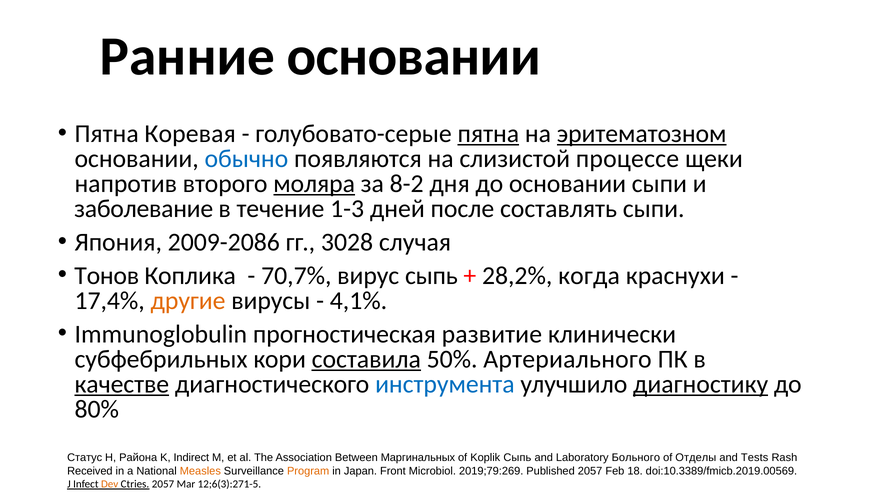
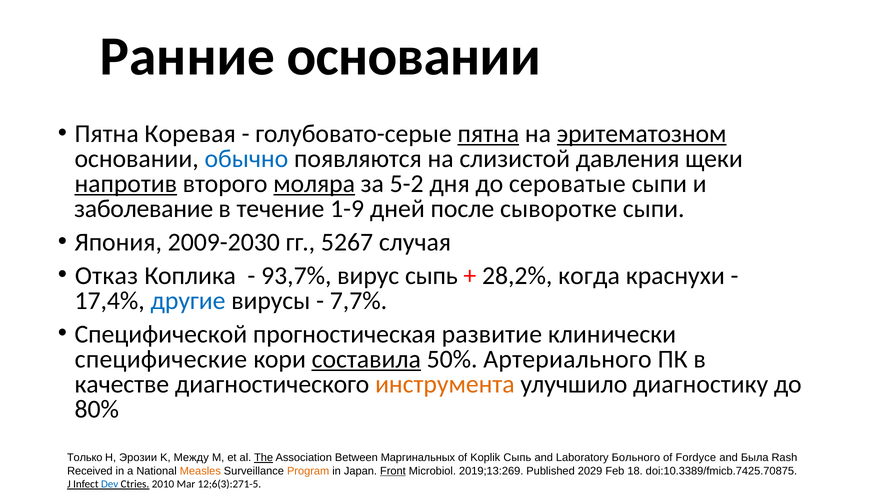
процессе: процессе -> давления (628, 159)
напротив underline: none -> present (126, 184)
8-2: 8-2 -> 5-2 (407, 184)
до основании: основании -> сероватые (567, 184)
1-3: 1-3 -> 1-9 (347, 209)
составлять: составлять -> сыворотке (558, 209)
2009-2086: 2009-2086 -> 2009-2030 (224, 242)
3028: 3028 -> 5267 (347, 242)
Тонов: Тонов -> Отказ (106, 275)
70,7%: 70,7% -> 93,7% (296, 275)
другие colour: orange -> blue (188, 301)
4,1%: 4,1% -> 7,7% (359, 301)
Immunoglobulin: Immunoglobulin -> Специфической (161, 334)
субфебрильных: субфебрильных -> специфические (161, 359)
качестве underline: present -> none (122, 384)
инструмента colour: blue -> orange (445, 384)
диагностику underline: present -> none (701, 384)
Статус: Статус -> Только (85, 457)
Района: Района -> Эрозии (138, 457)
Indirect: Indirect -> Между (191, 457)
The underline: none -> present (264, 457)
Отделы: Отделы -> Fordyce (696, 457)
Tests: Tests -> Была (755, 457)
Front underline: none -> present (393, 471)
2019;79:269: 2019;79:269 -> 2019;13:269 (491, 471)
Published 2057: 2057 -> 2029 (590, 471)
doi:10.3389/fmicb.2019.00569: doi:10.3389/fmicb.2019.00569 -> doi:10.3389/fmicb.7425.70875 (721, 471)
Dev colour: orange -> blue (110, 484)
Ctries 2057: 2057 -> 2010 (163, 484)
